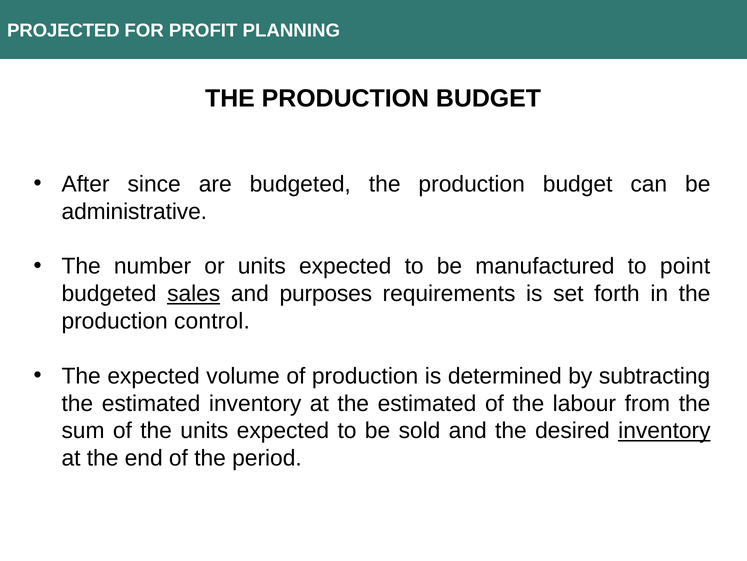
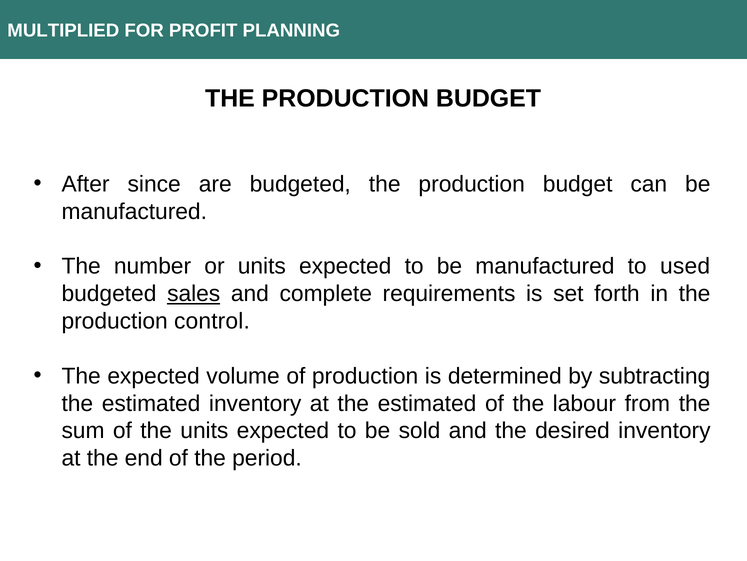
PROJECTED: PROJECTED -> MULTIPLIED (63, 31)
administrative: administrative -> manufactured (134, 211)
point: point -> used (685, 266)
purposes: purposes -> complete (326, 293)
inventory underline: present -> none (664, 430)
